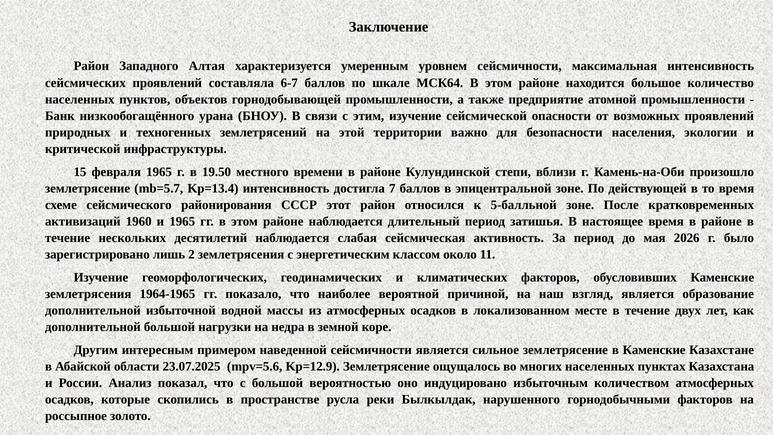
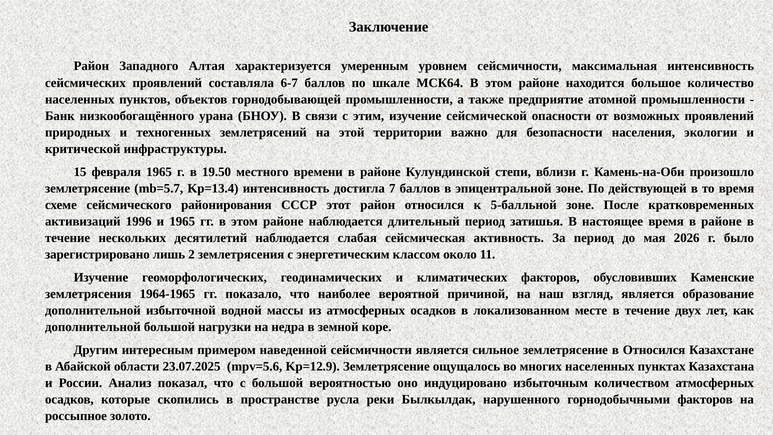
1960: 1960 -> 1996 (139, 221)
в Каменские: Каменские -> Относился (654, 350)
